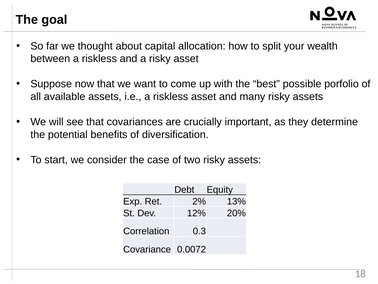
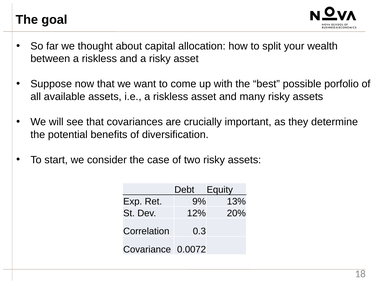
2%: 2% -> 9% (199, 201)
